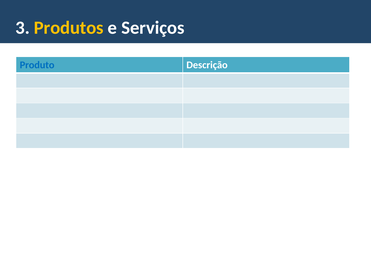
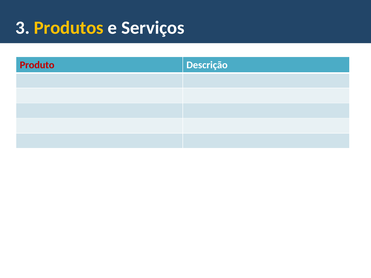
Produto colour: blue -> red (37, 65)
